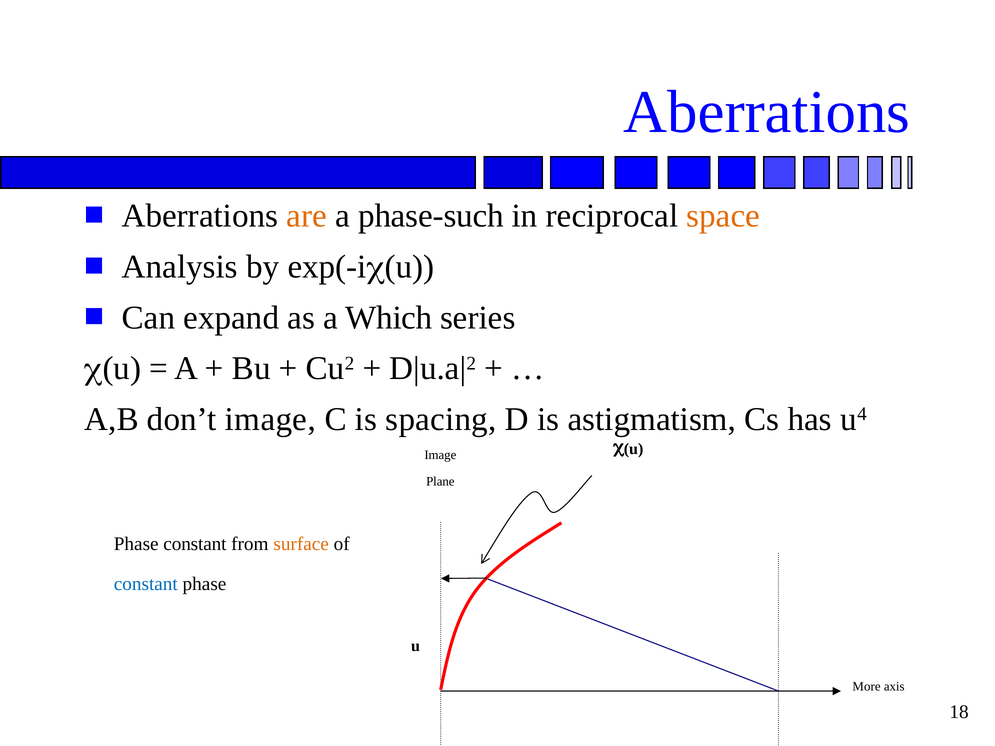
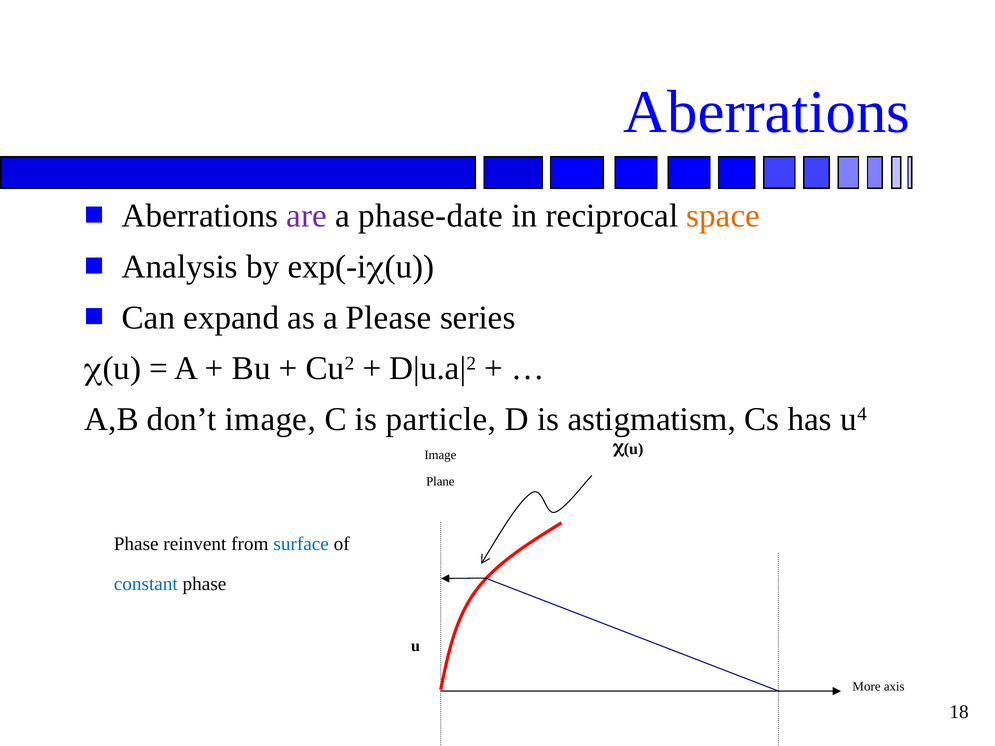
are colour: orange -> purple (307, 216)
phase-such: phase-such -> phase-date (431, 216)
Which: Which -> Please (389, 318)
spacing: spacing -> particle (441, 419)
Phase constant: constant -> reinvent (195, 544)
surface colour: orange -> blue (301, 544)
